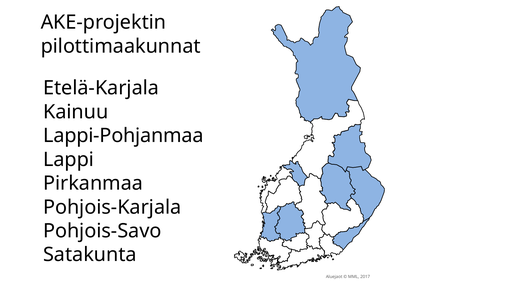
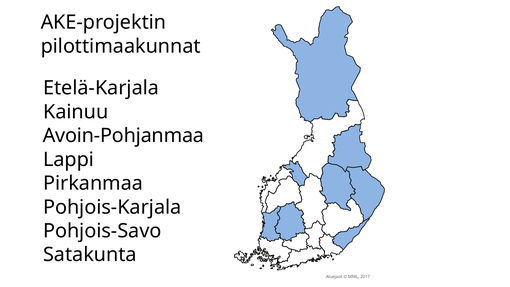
Lappi-Pohjanmaa: Lappi-Pohjanmaa -> Avoin-Pohjanmaa (123, 136)
